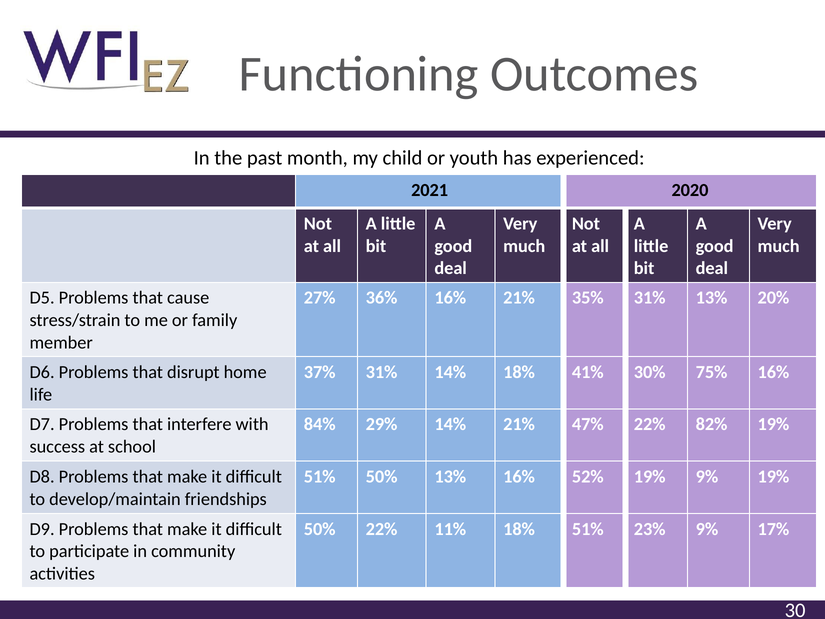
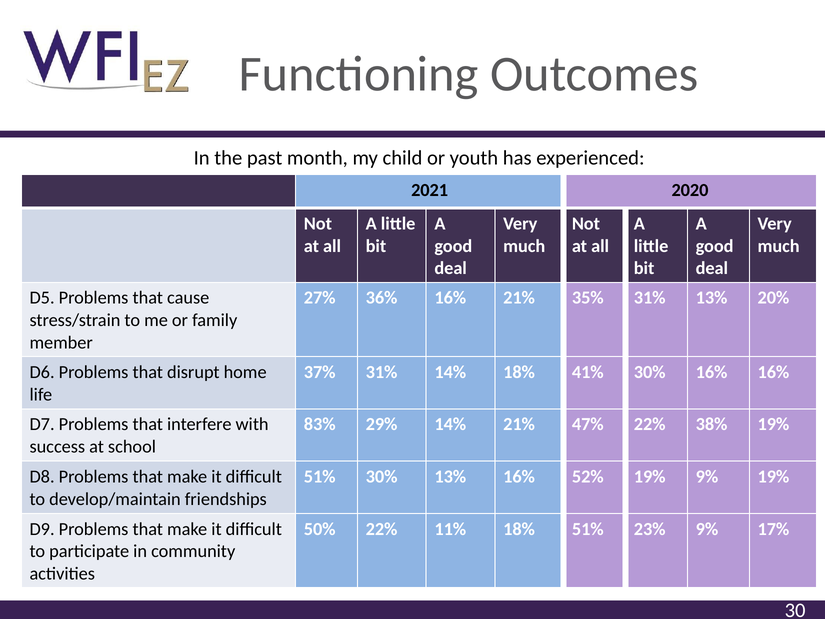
30% 75%: 75% -> 16% (712, 372)
84%: 84% -> 83% (320, 424)
82%: 82% -> 38% (712, 424)
51% 50%: 50% -> 30% (382, 476)
